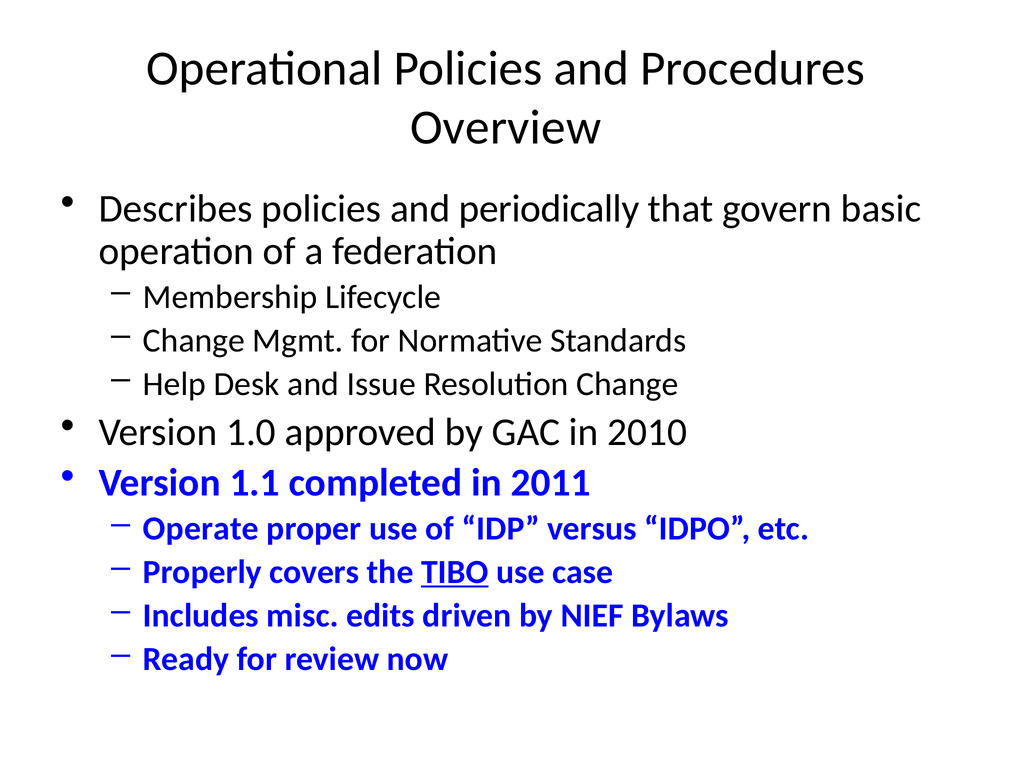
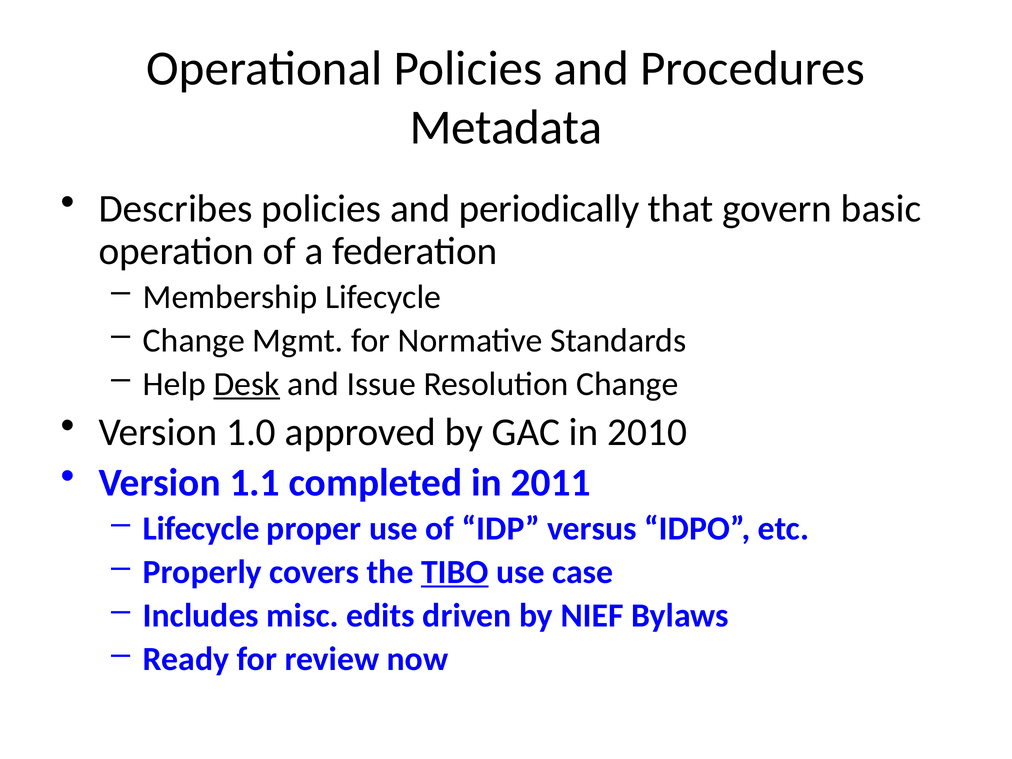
Overview: Overview -> Metadata (506, 127)
Desk underline: none -> present (247, 384)
Operate: Operate -> Lifecycle (201, 529)
